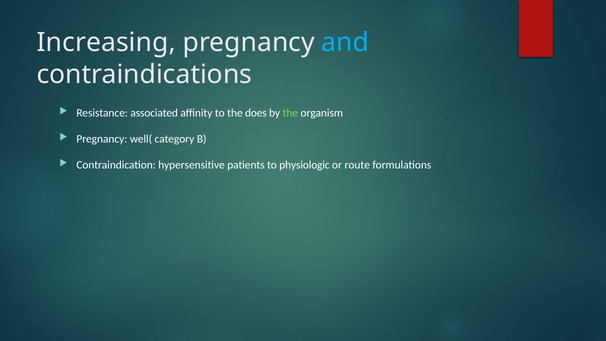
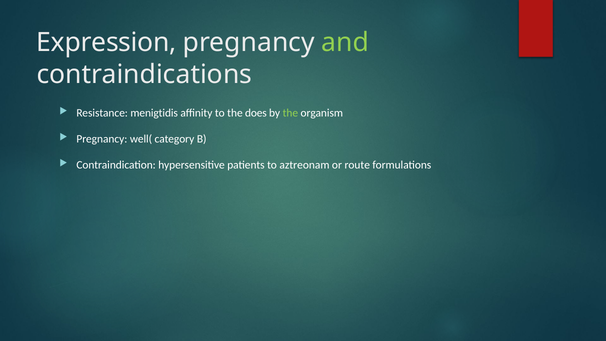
Increasing: Increasing -> Expression (106, 43)
and colour: light blue -> light green (345, 43)
associated: associated -> menigtidis (154, 113)
physiologic: physiologic -> aztreonam (304, 165)
